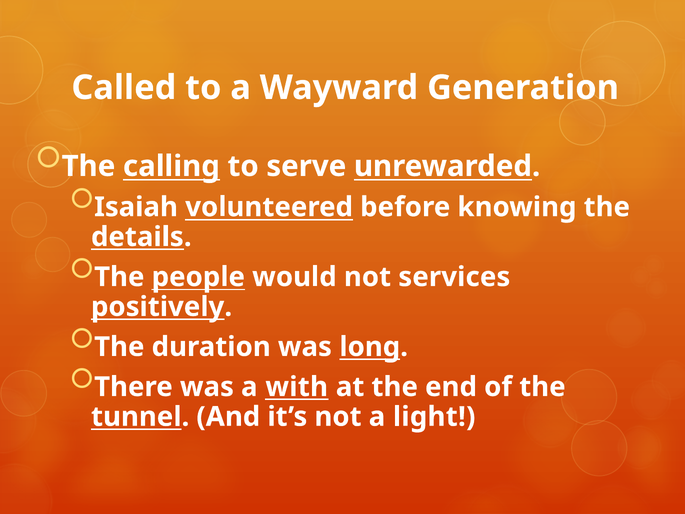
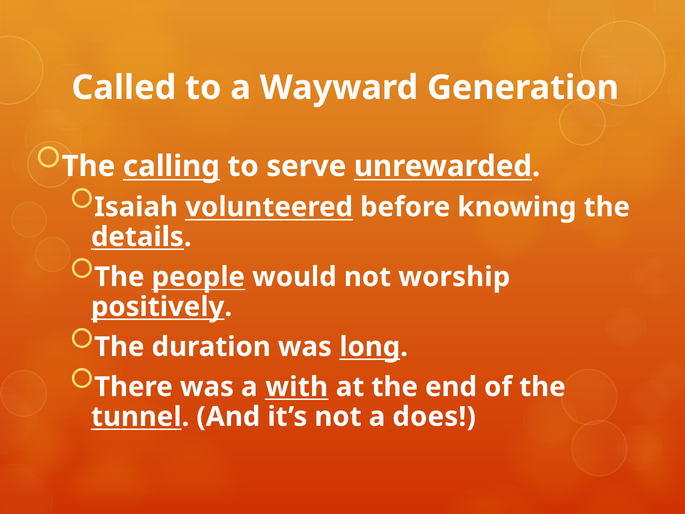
services: services -> worship (454, 277)
light: light -> does (434, 417)
